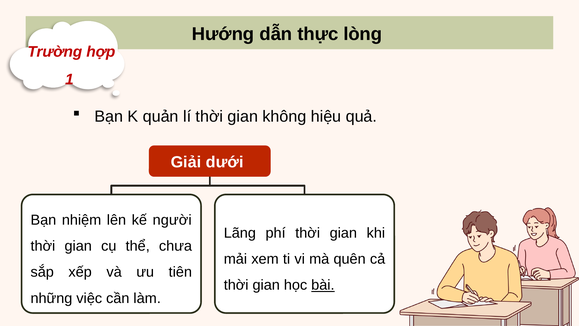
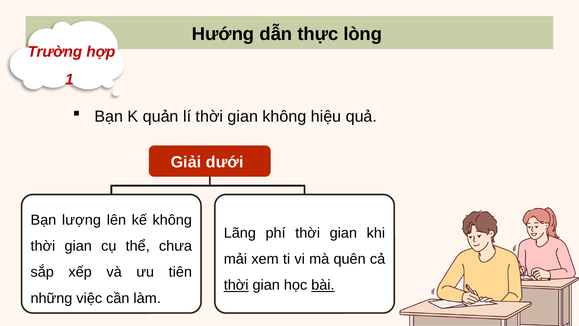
nhiệm: nhiệm -> lượng (81, 220)
kế người: người -> không (172, 220)
thời underline: none -> present (236, 285)
